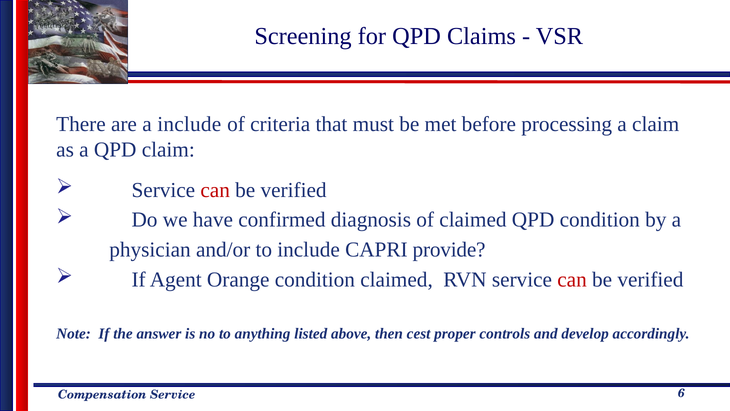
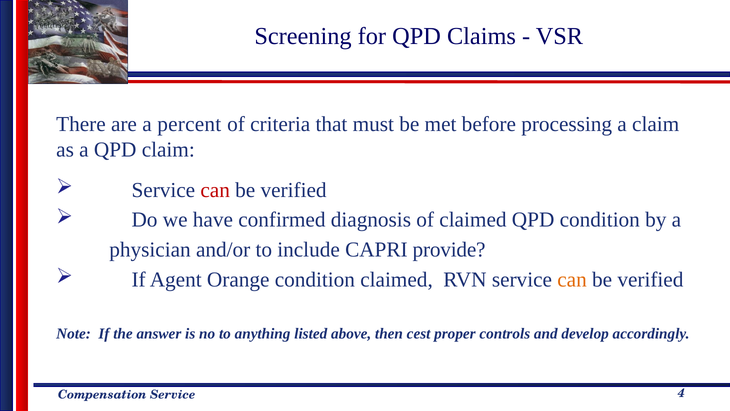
a include: include -> percent (189, 124)
can colour: red -> orange (572, 279)
6: 6 -> 4 (681, 393)
